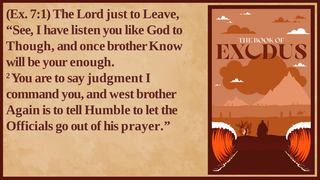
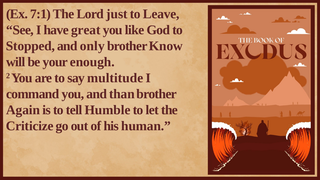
listen: listen -> great (86, 30)
Though: Though -> Stopped (30, 46)
once: once -> only (92, 46)
judgment: judgment -> multitude (115, 78)
west: west -> than (122, 94)
Officials: Officials -> Criticize (30, 126)
prayer: prayer -> human (146, 126)
